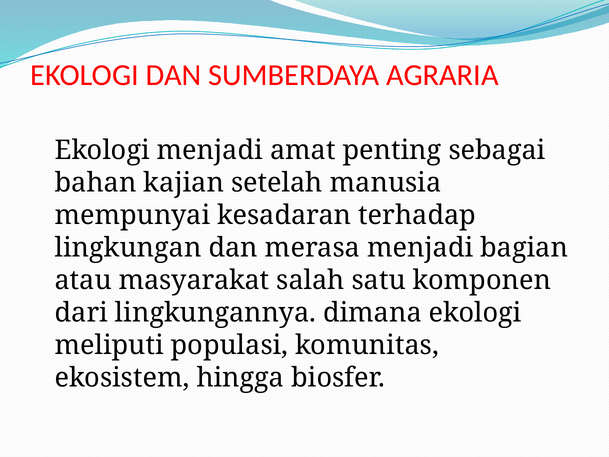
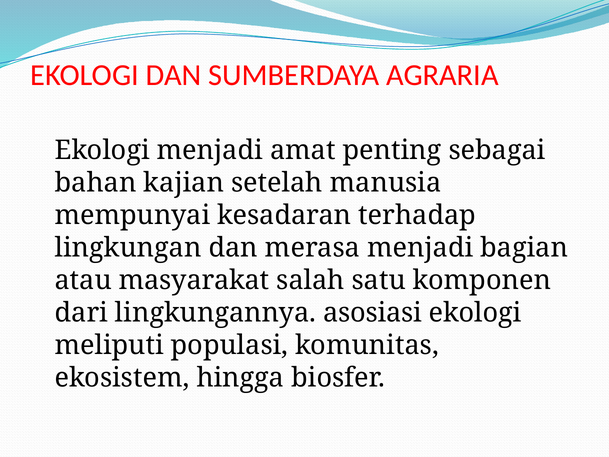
dimana: dimana -> asosiasi (373, 313)
